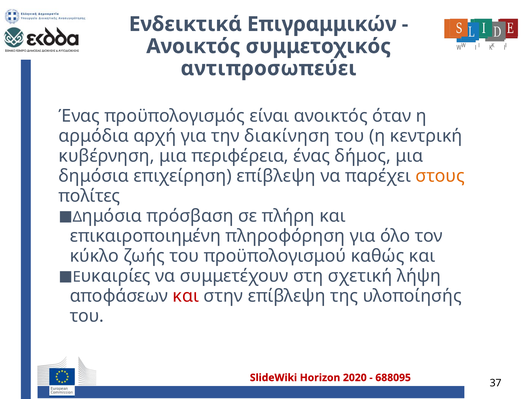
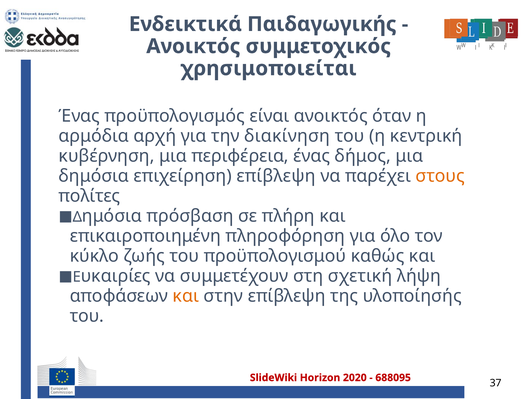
Επιγραμμικών: Επιγραμμικών -> Παιδαγωγικής (322, 24)
αντιπροσωπεύει: αντιπροσωπεύει -> χρησιμοποιείται (269, 68)
και colour: red -> orange (186, 296)
